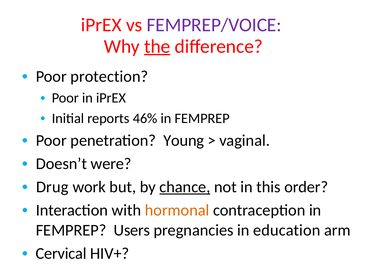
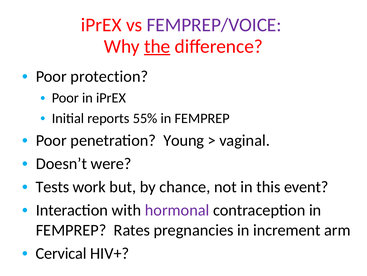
46%: 46% -> 55% (145, 118)
Drug: Drug -> Tests (52, 186)
chance underline: present -> none (185, 186)
order: order -> event (306, 186)
hormonal colour: orange -> purple (177, 210)
Users: Users -> Rates (132, 230)
education: education -> increment (287, 230)
